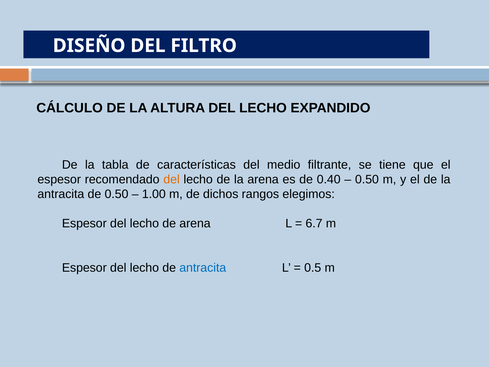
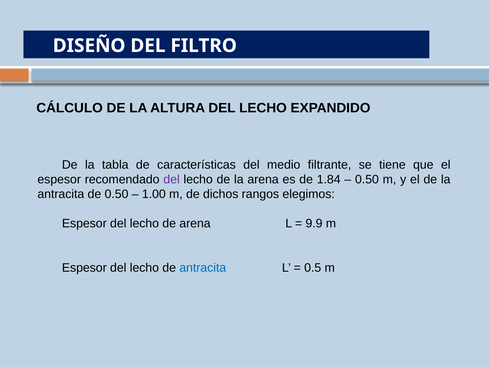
del colour: orange -> purple (172, 179)
0.40: 0.40 -> 1.84 (329, 179)
6.7: 6.7 -> 9.9 (314, 223)
